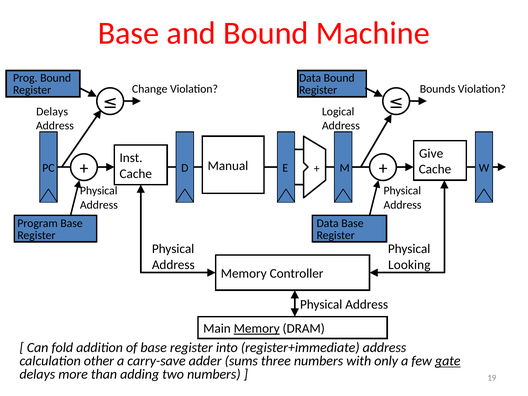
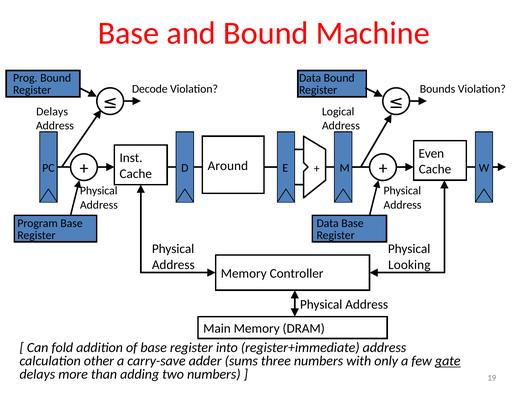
Change: Change -> Decode (150, 89)
Give: Give -> Even (431, 153)
Manual: Manual -> Around (228, 166)
Memory underline: present -> none (257, 329)
